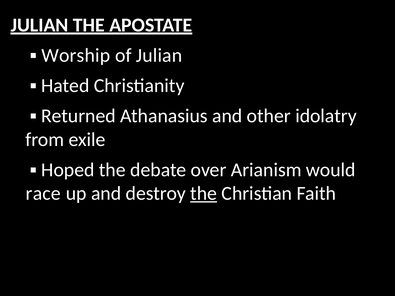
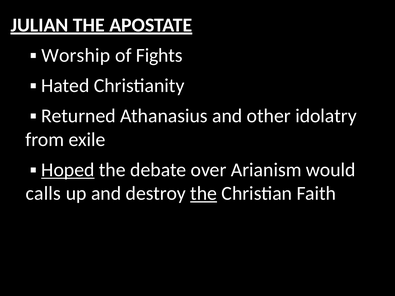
of Julian: Julian -> Fights (159, 55)
Hoped underline: none -> present (68, 170)
race: race -> calls (43, 194)
